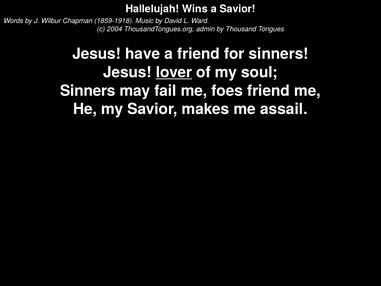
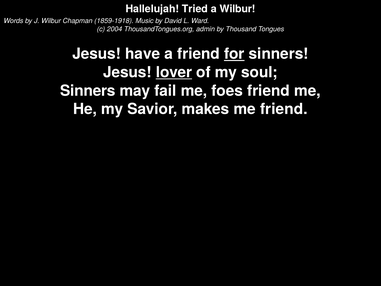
Wins: Wins -> Tried (195, 9)
a Savior: Savior -> Wilbur (238, 9)
for underline: none -> present (234, 54)
me assail: assail -> friend (284, 109)
